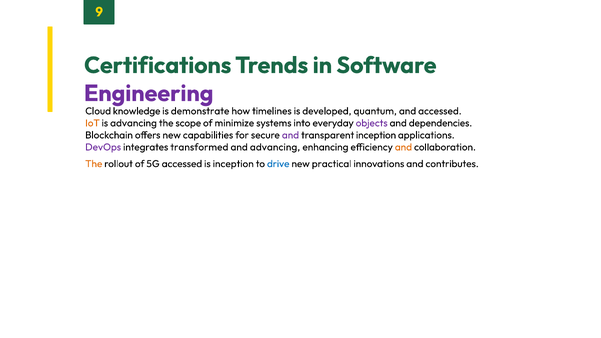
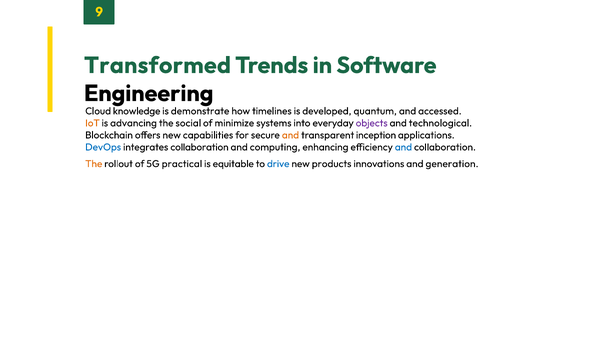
Certifications: Certifications -> Transformed (157, 65)
Engineering colour: purple -> black (149, 93)
scope: scope -> social (188, 123)
dependencies: dependencies -> technological (440, 123)
and colour: purple -> orange (290, 135)
DevOps colour: purple -> blue (103, 147)
integrates transformed: transformed -> collaboration (199, 147)
and advancing: advancing -> computing (275, 147)
and colour: orange -> blue (403, 147)
5G accessed: accessed -> practical (182, 164)
is inception: inception -> equitable (233, 164)
practical: practical -> products (332, 164)
contributes: contributes -> generation (452, 164)
